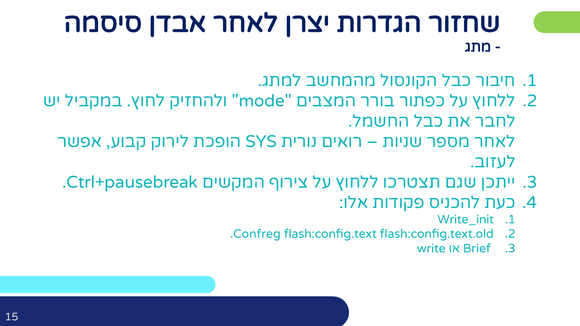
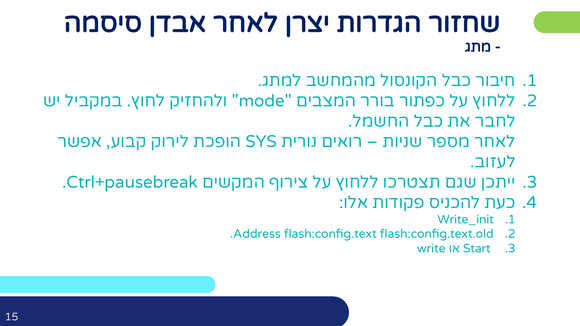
Confreg: Confreg -> Address (257, 234)
Brief: Brief -> Start (477, 249)
